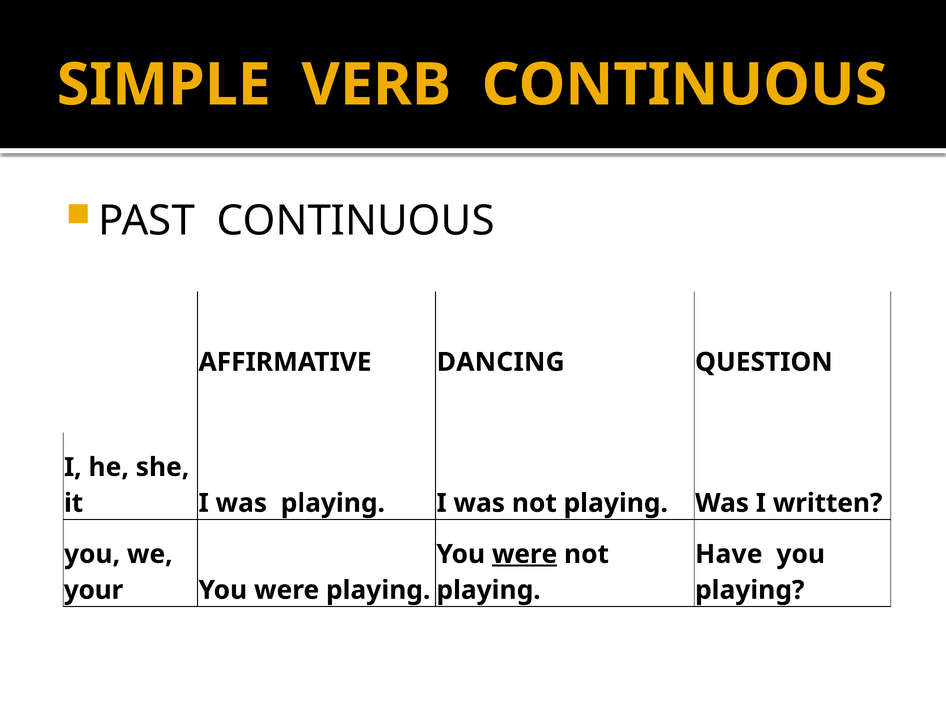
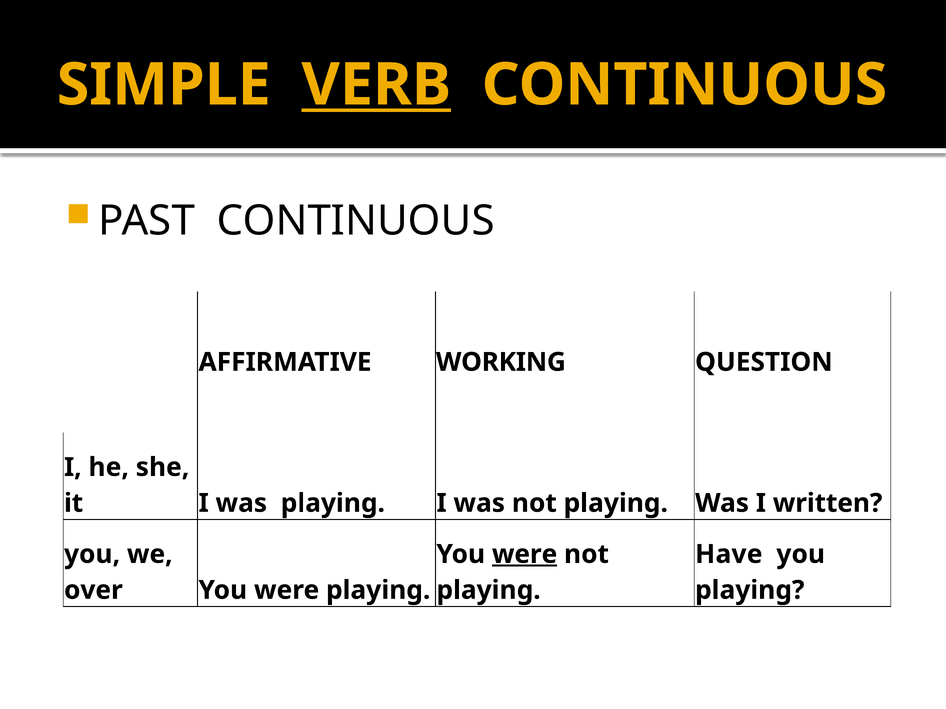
VERB underline: none -> present (376, 85)
DANCING: DANCING -> WORKING (501, 362)
your: your -> over (93, 591)
